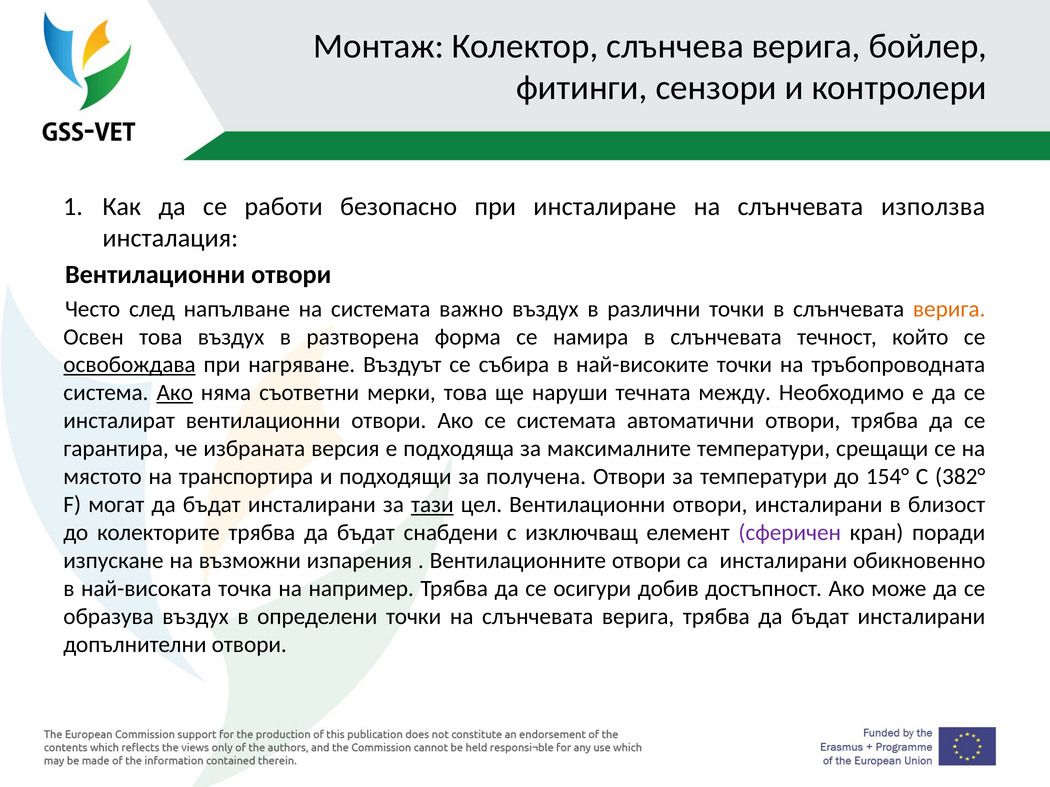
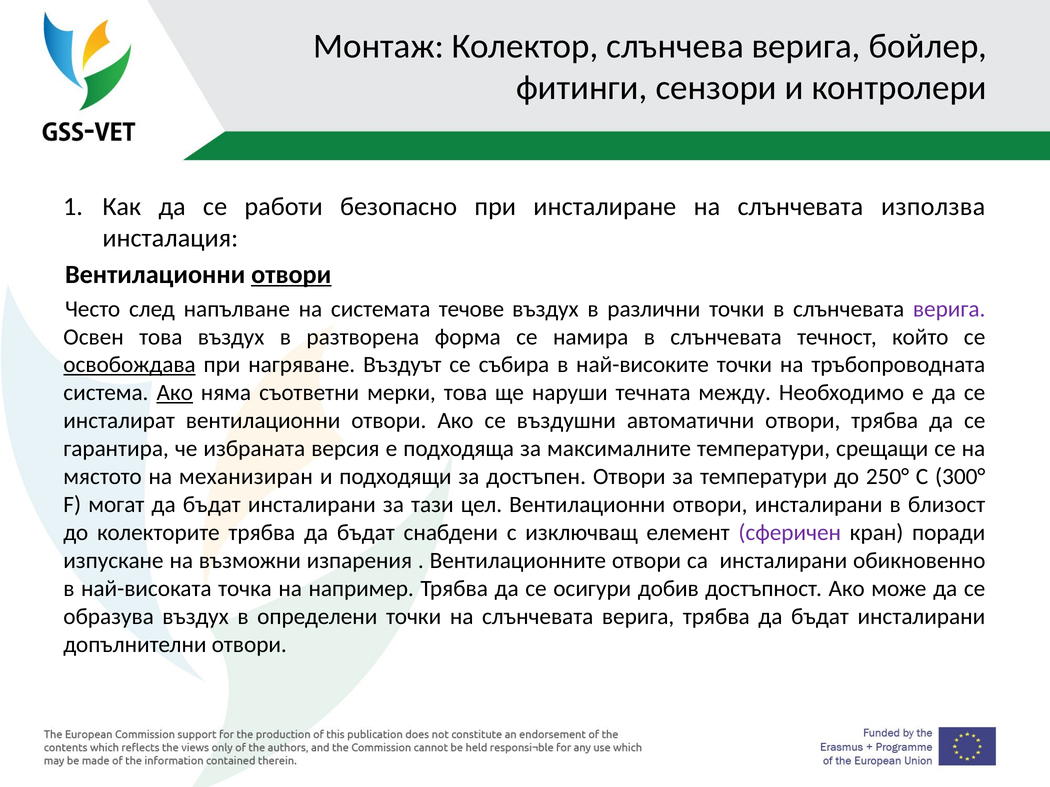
отвори underline: none -> present (291, 275)
важно: важно -> течове (471, 309)
верига colour: orange -> purple (949, 309)
се системата: системата -> въздушни (566, 421)
транспортира: транспортира -> механизиран (246, 477)
получена: получена -> достъпен (536, 477)
154°: 154° -> 250° (887, 477)
382°: 382° -> 300° (960, 477)
тази underline: present -> none (432, 505)
